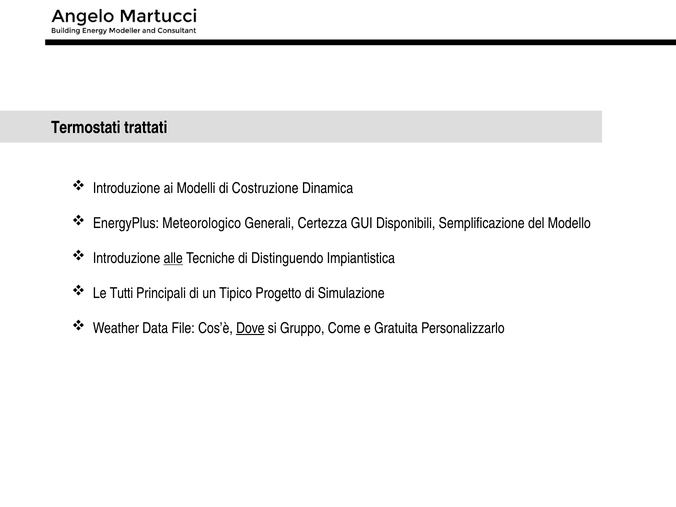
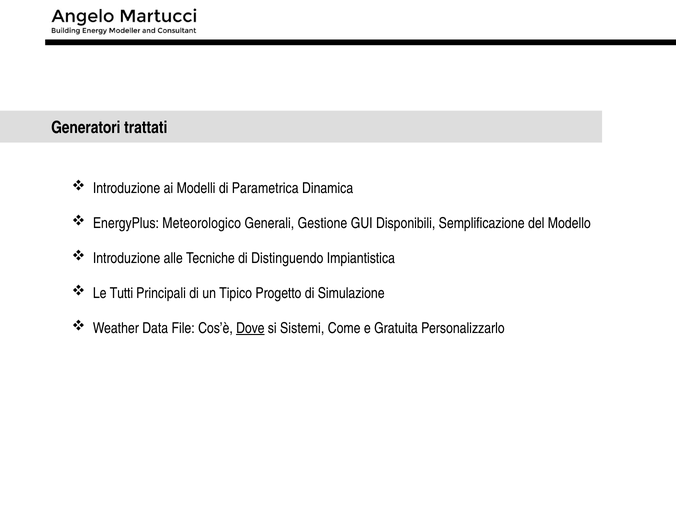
Termostati: Termostati -> Generatori (86, 128)
Costruzione: Costruzione -> Parametrica (265, 189)
Certezza: Certezza -> Gestione (322, 223)
alle underline: present -> none (173, 258)
Gruppo: Gruppo -> Sistemi (302, 328)
